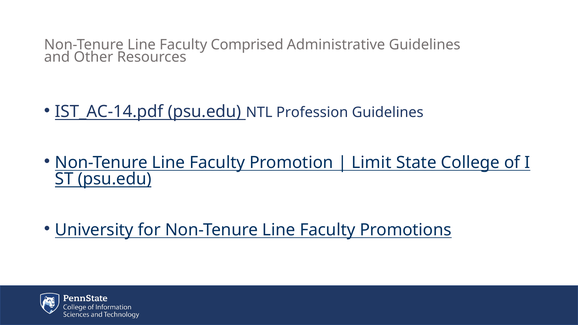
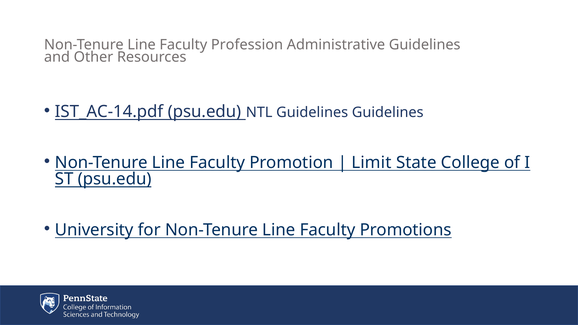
Comprised: Comprised -> Profession (247, 45)
NTL Profession: Profession -> Guidelines (312, 113)
